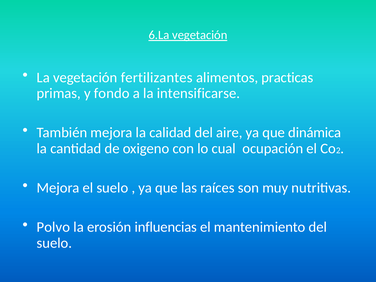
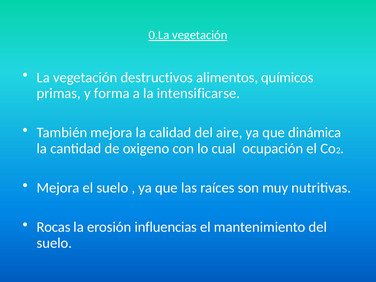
6.La: 6.La -> 0.La (159, 35)
fertilizantes: fertilizantes -> destructivos (157, 77)
practicas: practicas -> químicos (287, 77)
fondo: fondo -> forma (112, 93)
Polvo: Polvo -> Rocas (54, 227)
